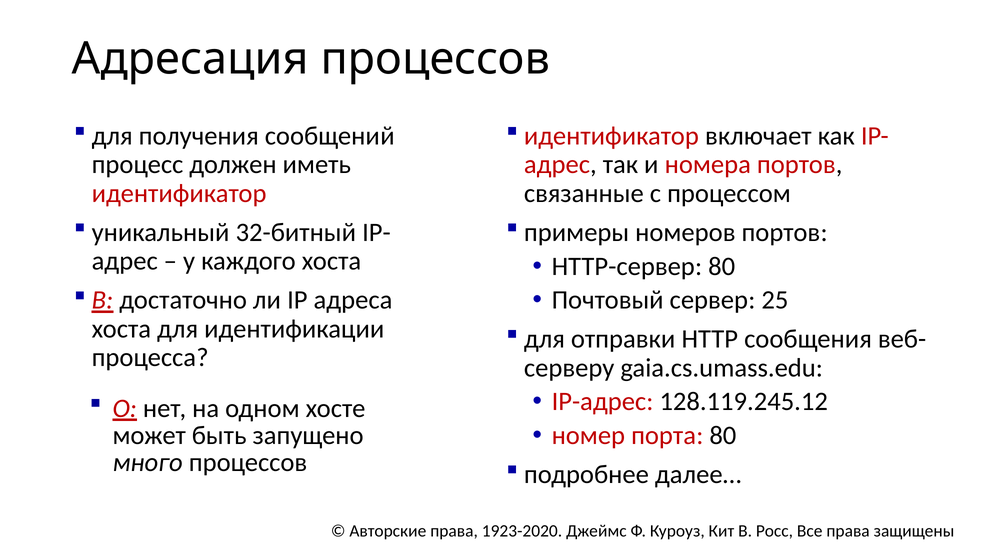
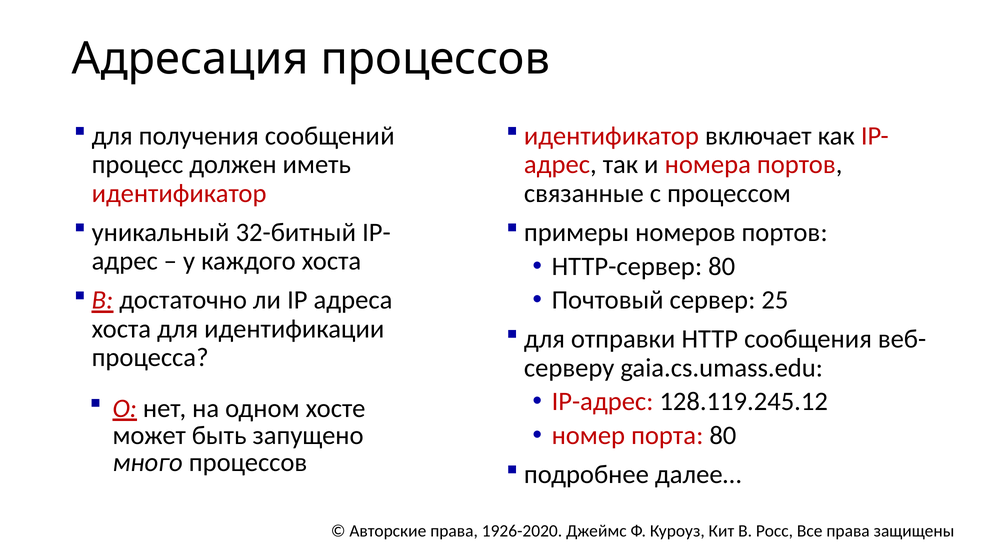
1923-2020: 1923-2020 -> 1926-2020 (522, 531)
